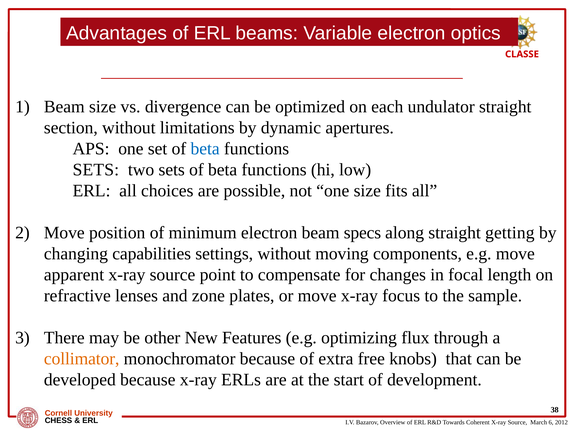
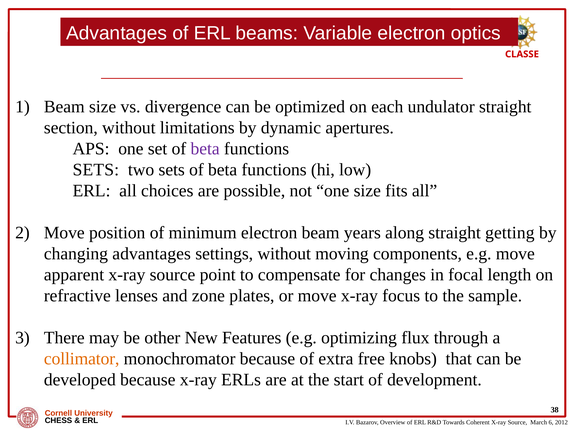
beta colour: blue -> purple (205, 149)
specs: specs -> years (362, 233)
changing capabilities: capabilities -> advantages (152, 254)
